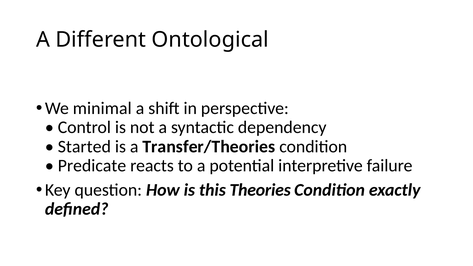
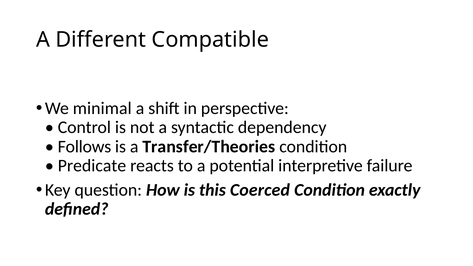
Ontological: Ontological -> Compatible (210, 40)
Started: Started -> Follows (84, 147)
Theories: Theories -> Coerced (260, 190)
